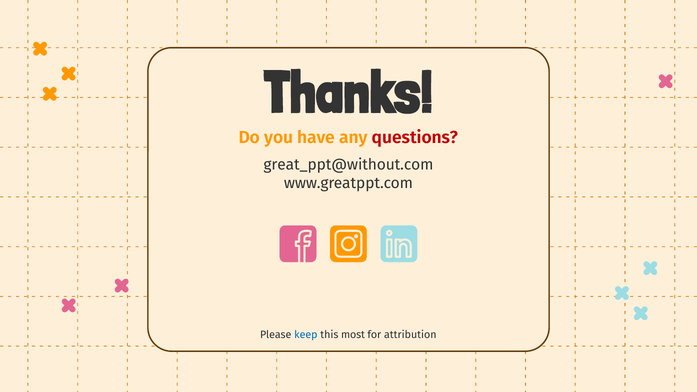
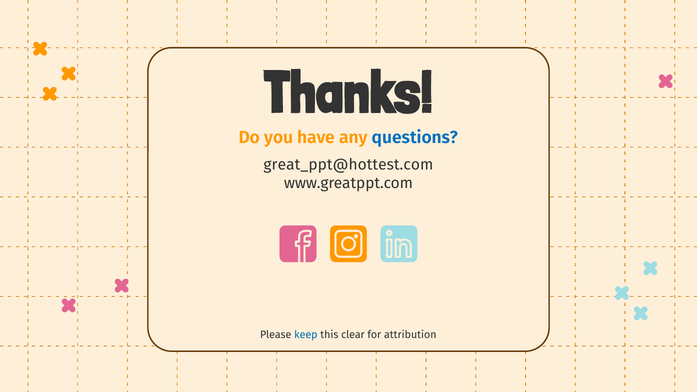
questions colour: red -> blue (415, 138)
great_ppt@without.com: great_ppt@without.com -> great_ppt@hottest.com (348, 165)
most: most -> clear (353, 335)
